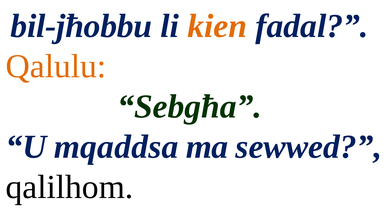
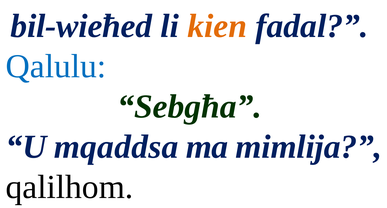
bil-jħobbu: bil-jħobbu -> bil-wieħed (81, 26)
Qalulu colour: orange -> blue (56, 66)
sewwed: sewwed -> mimlija (309, 147)
